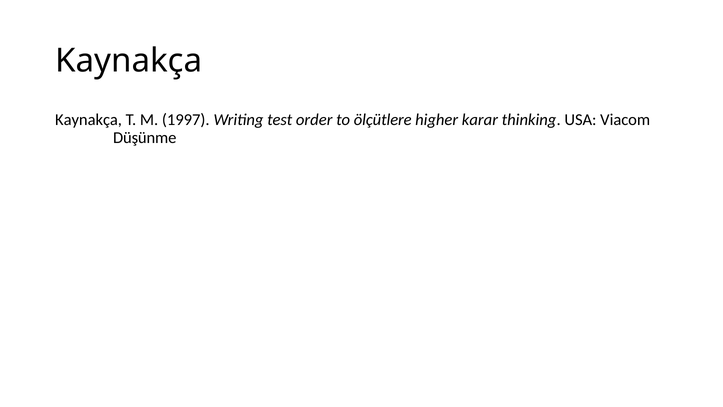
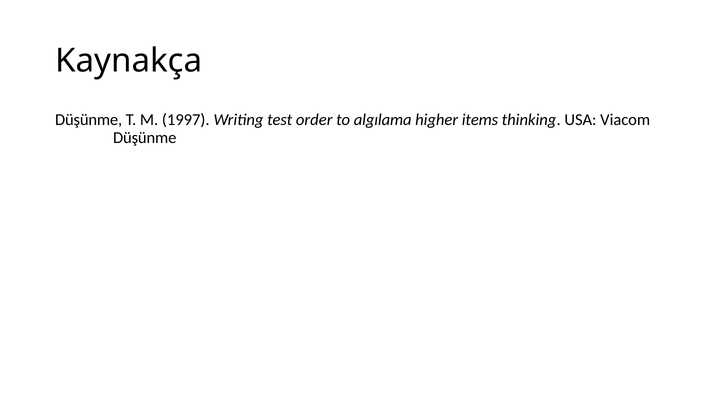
Kaynakça: Kaynakça -> Düşünme (89, 120)
ölçütlere: ölçütlere -> algılama (383, 120)
karar: karar -> items (480, 120)
